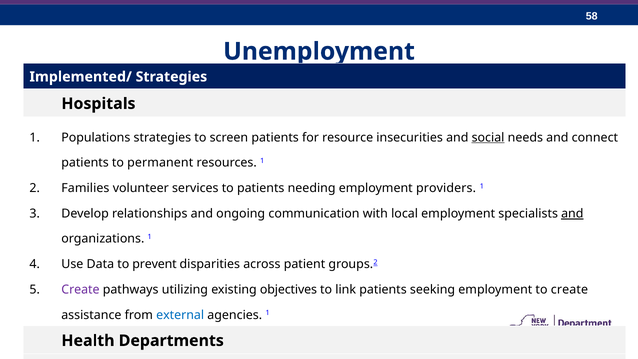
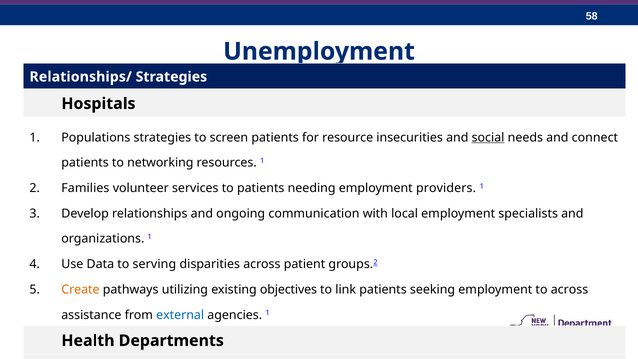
Implemented/: Implemented/ -> Relationships/ (81, 77)
permanent: permanent -> networking (160, 163)
and underline: present -> none (572, 213)
prevent: prevent -> serving (154, 264)
Create colour: purple -> orange (80, 290)
to create: create -> across (569, 290)
